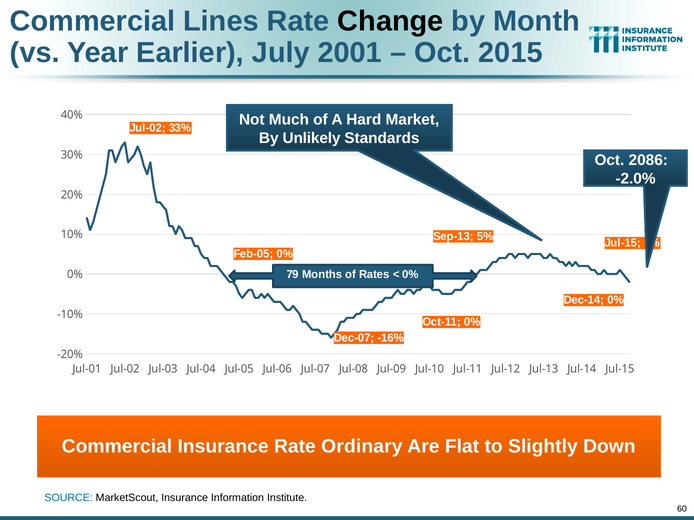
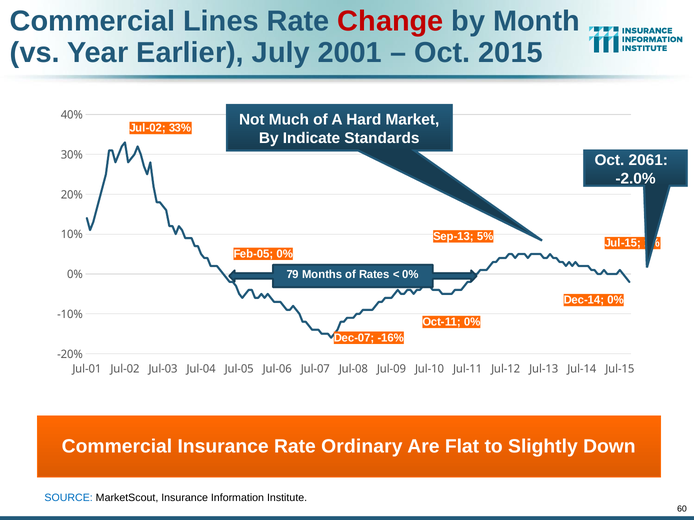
Change colour: black -> red (390, 21)
Unlikely: Unlikely -> Indicate (311, 138)
2086: 2086 -> 2061 (648, 160)
